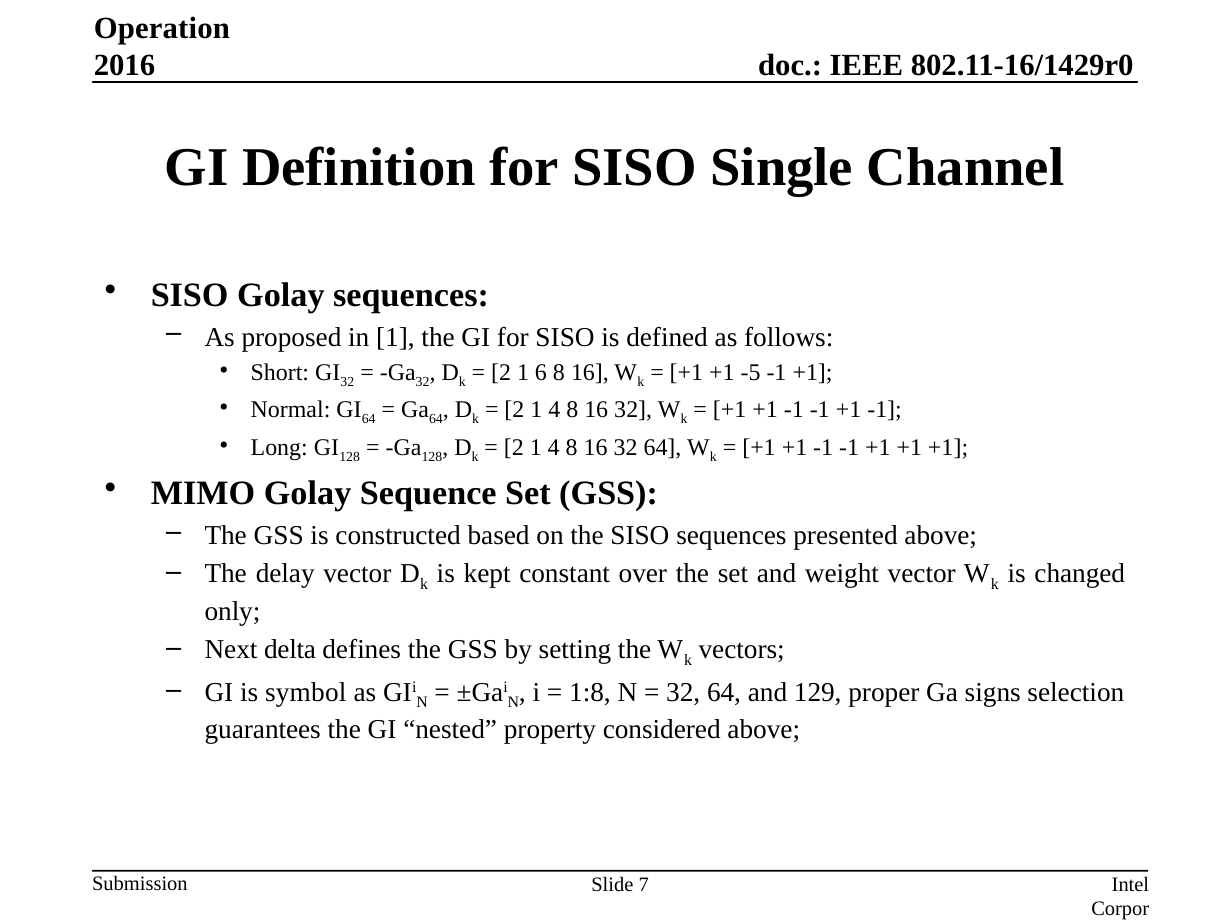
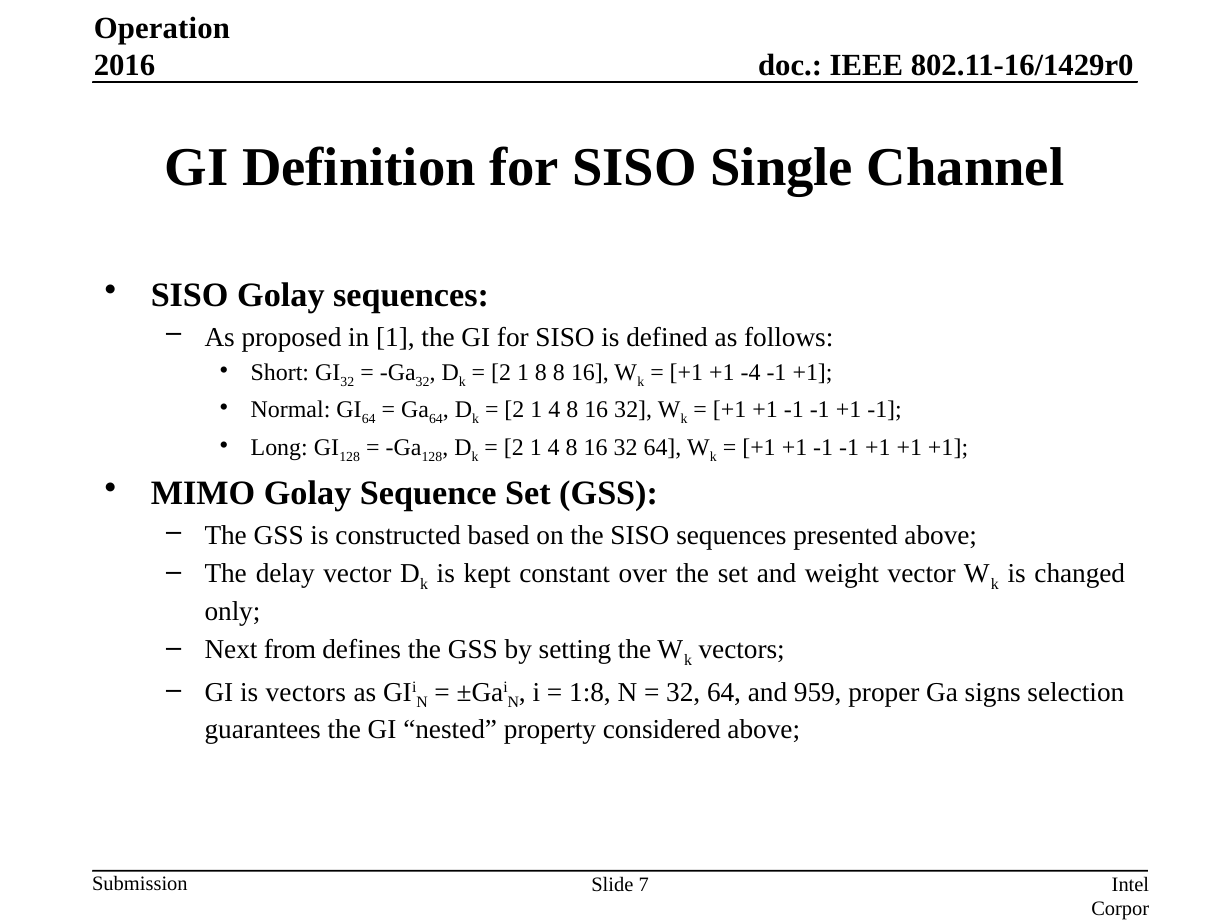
1 6: 6 -> 8 (541, 373)
-5: -5 -> -4 (751, 373)
delta: delta -> from (290, 650)
is symbol: symbol -> vectors (306, 692)
129: 129 -> 959 (818, 692)
